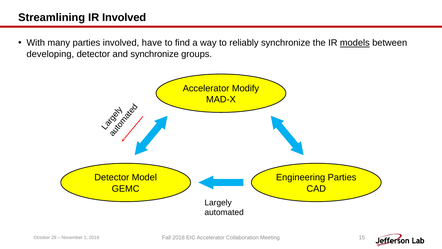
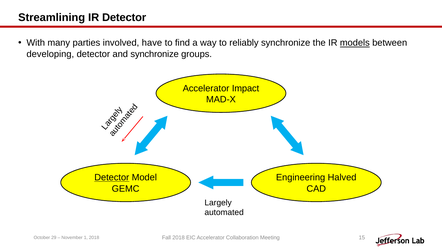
IR Involved: Involved -> Detector (124, 17)
Modify: Modify -> Impact (246, 88)
Detector underline: none -> present (112, 177)
Engineering Parties: Parties -> Halved (342, 177)
